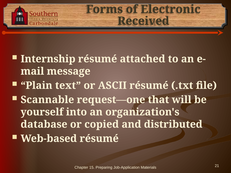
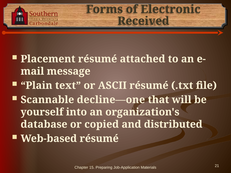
Internship: Internship -> Placement (48, 59)
request—one: request—one -> decline—one (111, 100)
